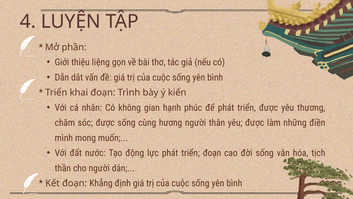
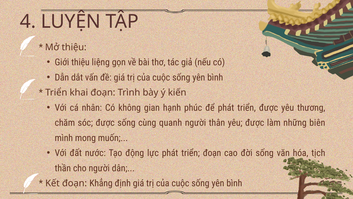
Mở phần: phần -> thiệu (74, 47)
hương: hương -> quanh (171, 123)
điền: điền -> biên (317, 123)
